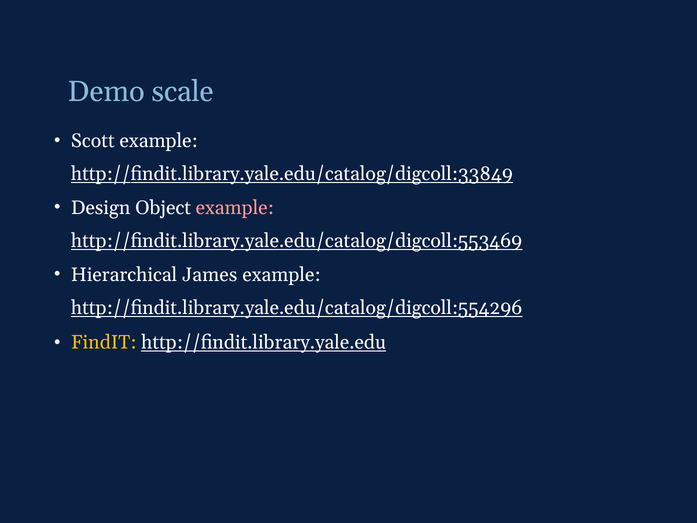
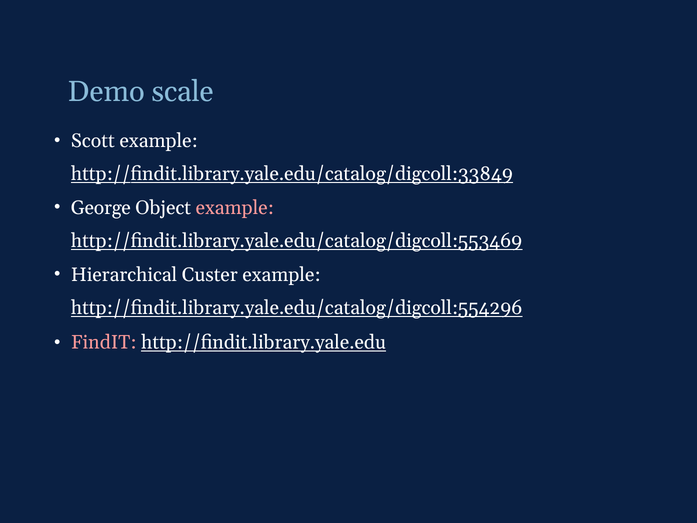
Design: Design -> George (101, 208)
James: James -> Custer (210, 275)
FindIT colour: yellow -> pink (104, 342)
